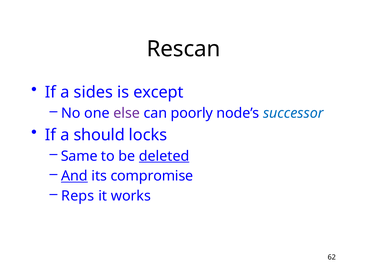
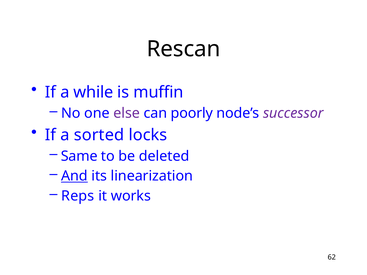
sides: sides -> while (93, 92)
except: except -> muffin (158, 92)
successor colour: blue -> purple (293, 113)
should: should -> sorted (99, 135)
deleted underline: present -> none (164, 156)
compromise: compromise -> linearization (152, 176)
